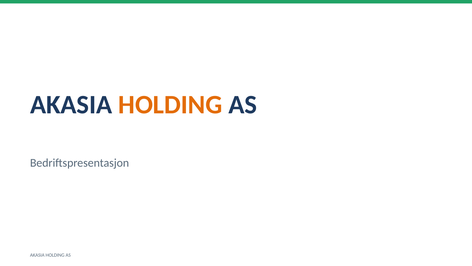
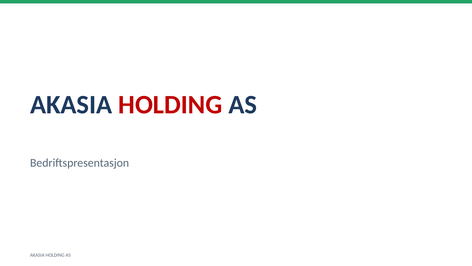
HOLDING colour: orange -> red (170, 105)
